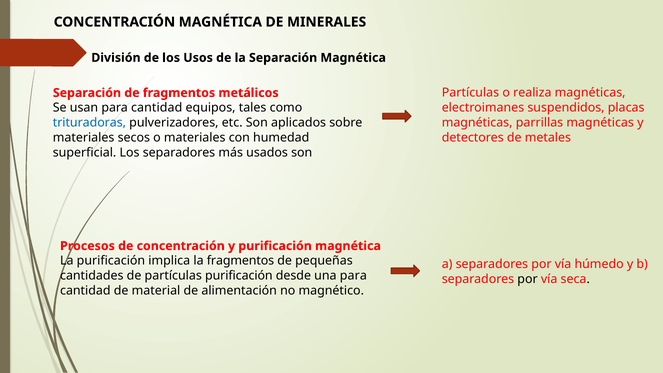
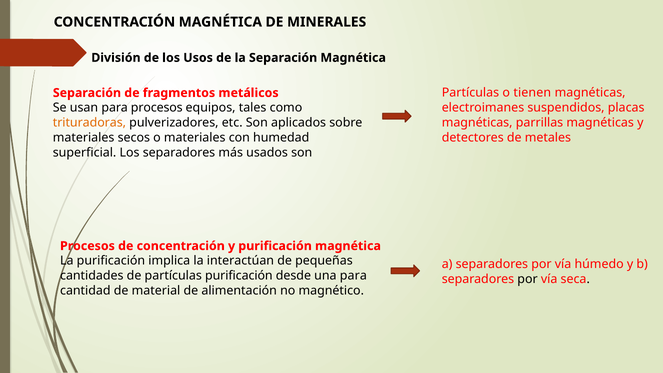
realiza: realiza -> tienen (532, 93)
usan para cantidad: cantidad -> procesos (157, 108)
trituradoras colour: blue -> orange (89, 123)
la fragmentos: fragmentos -> interactúan (240, 261)
